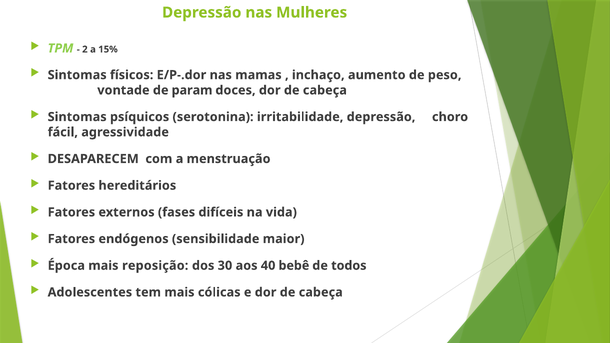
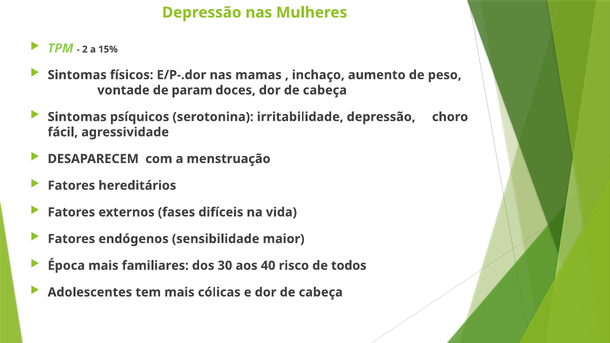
reposição: reposição -> familiares (155, 266)
bebê: bebê -> risco (294, 266)
